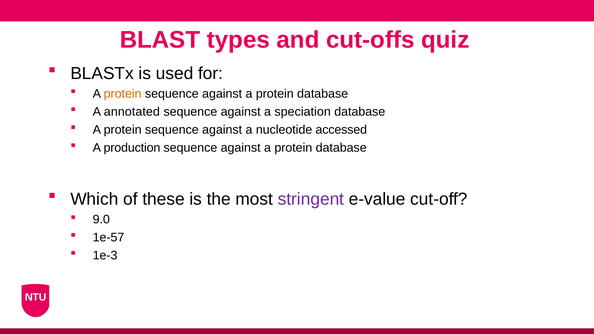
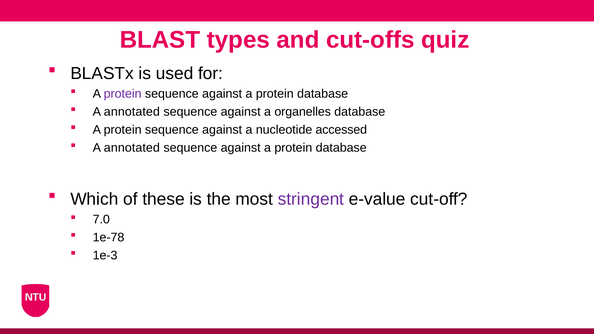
protein colour: orange -> purple (123, 94)
speciation: speciation -> organelles (303, 112)
production: production -> annotated (132, 148)
9.0: 9.0 -> 7.0 (101, 220)
1e-57: 1e-57 -> 1e-78 (109, 238)
